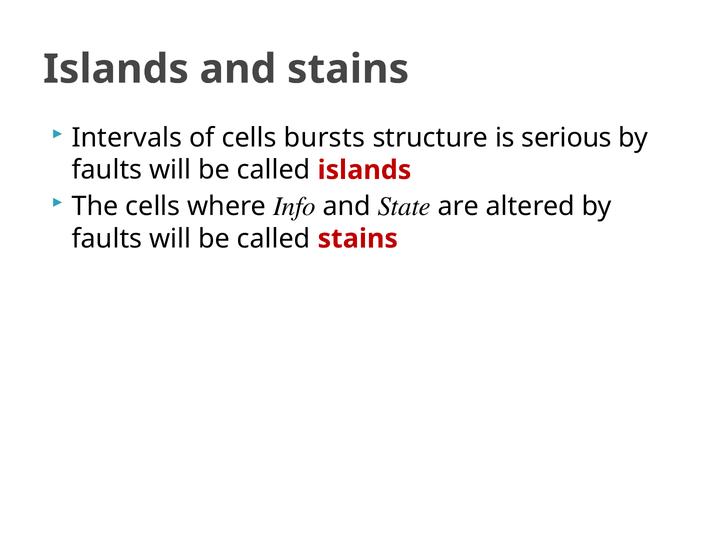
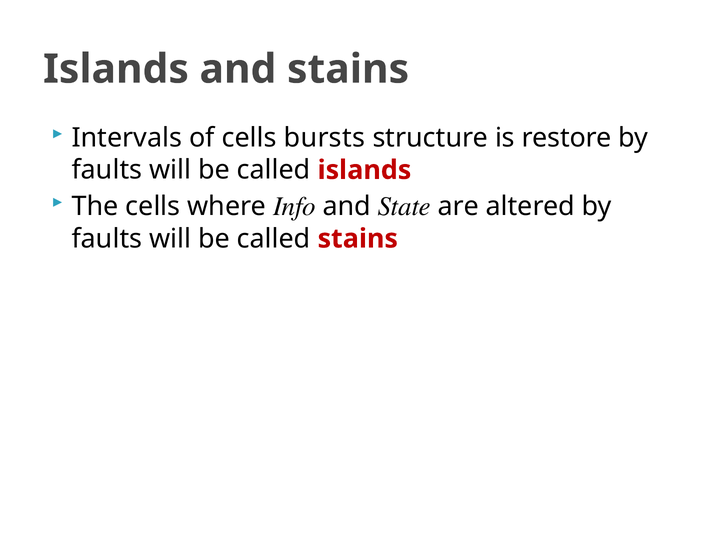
serious: serious -> restore (567, 138)
